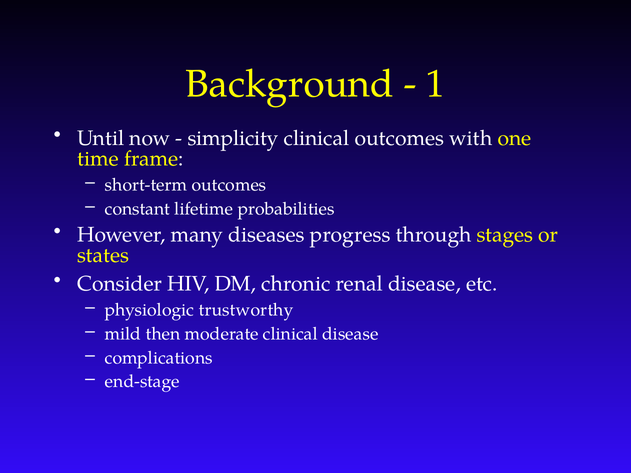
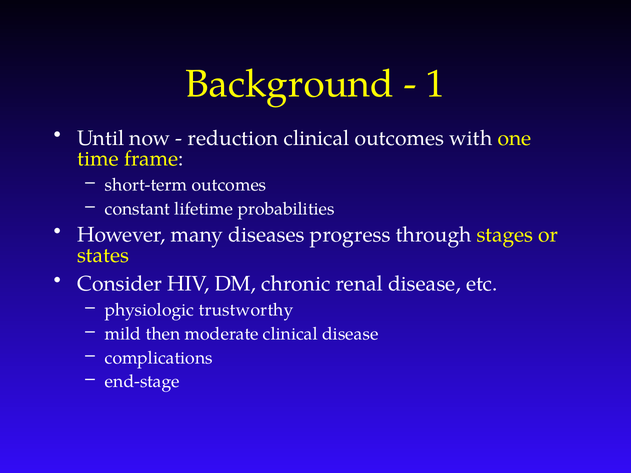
simplicity: simplicity -> reduction (233, 139)
